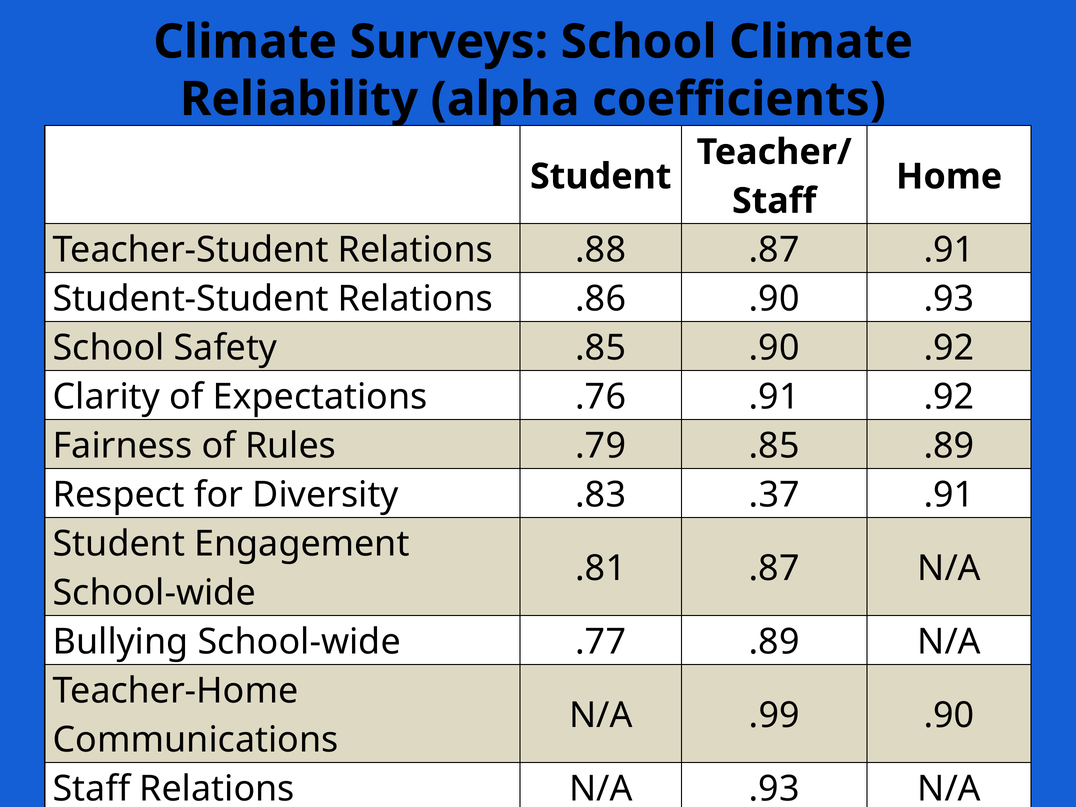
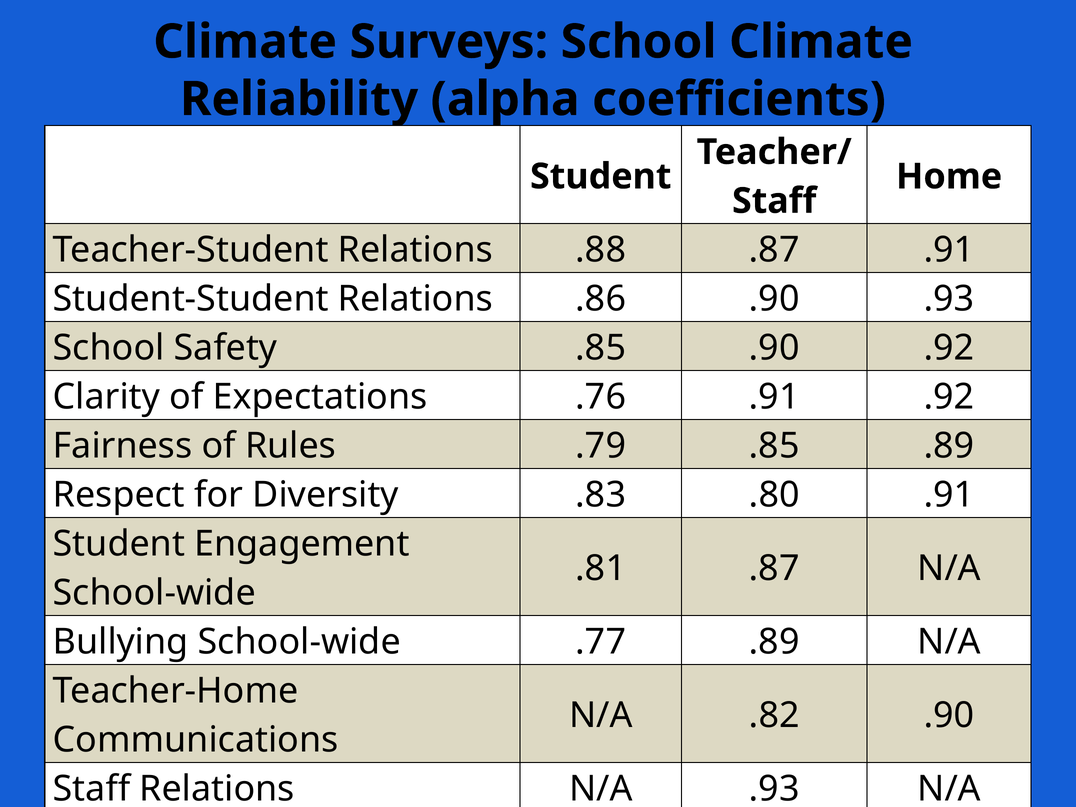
.37: .37 -> .80 (774, 495)
.99: .99 -> .82 (774, 716)
